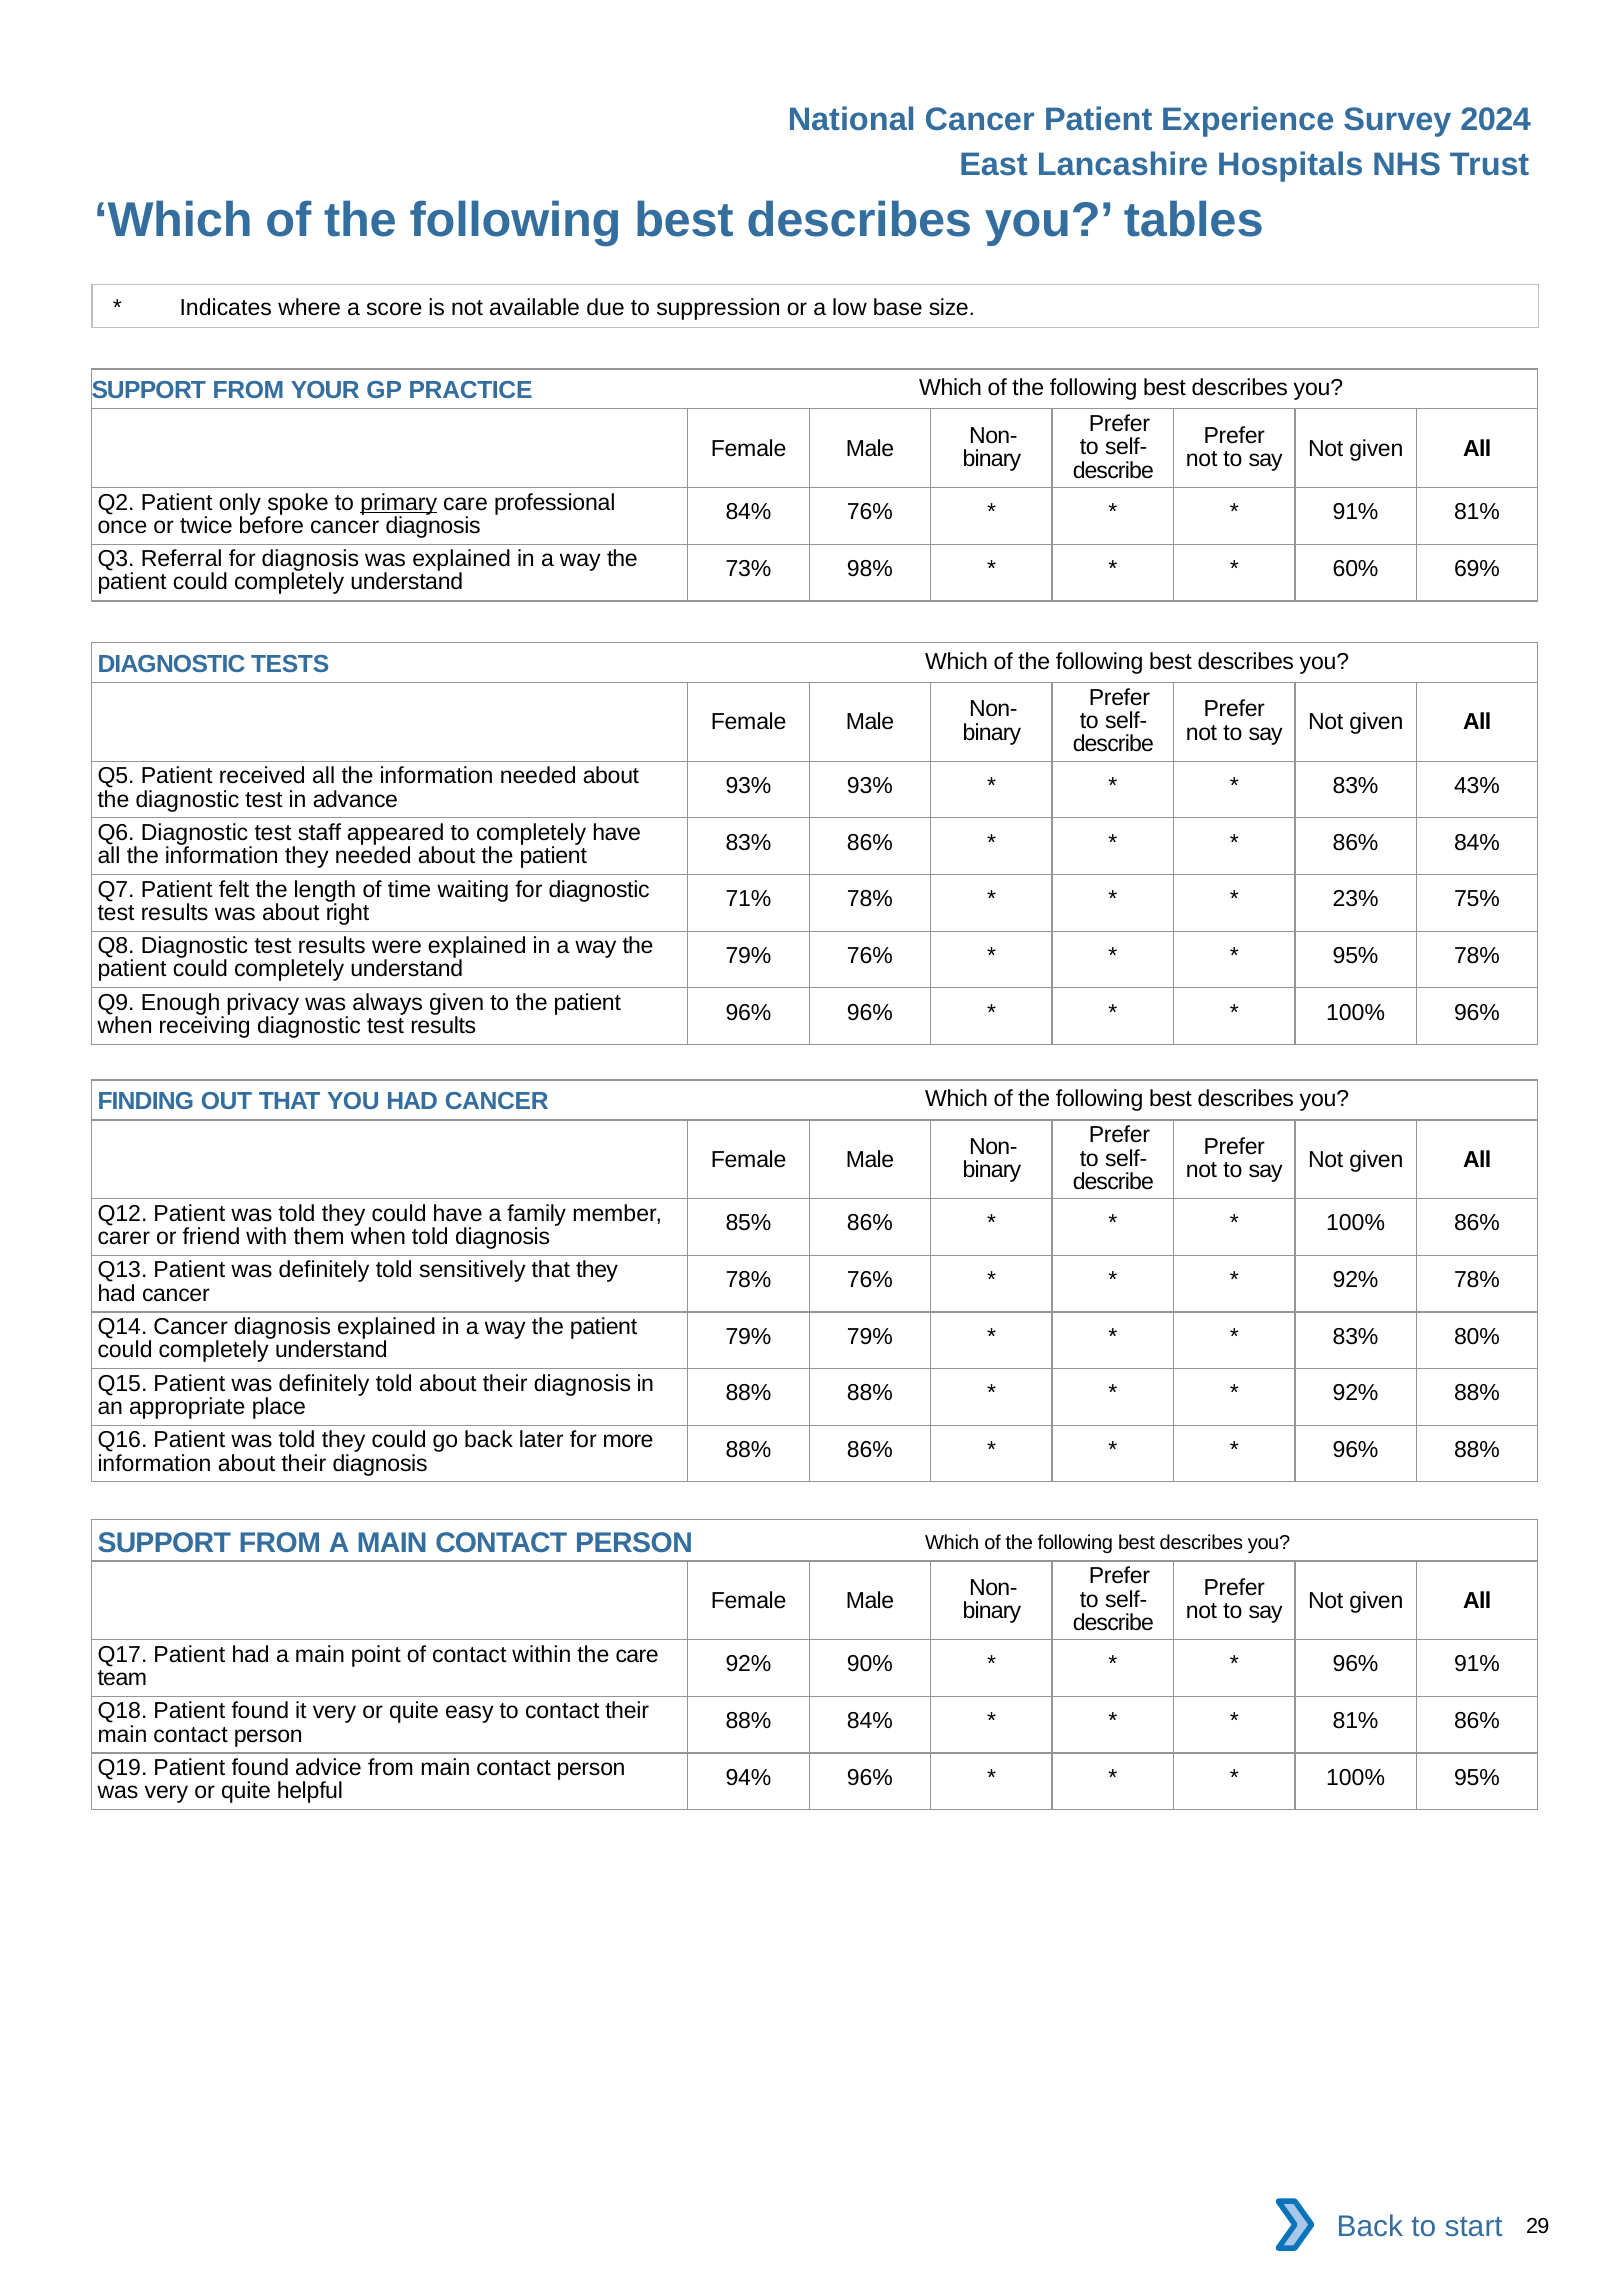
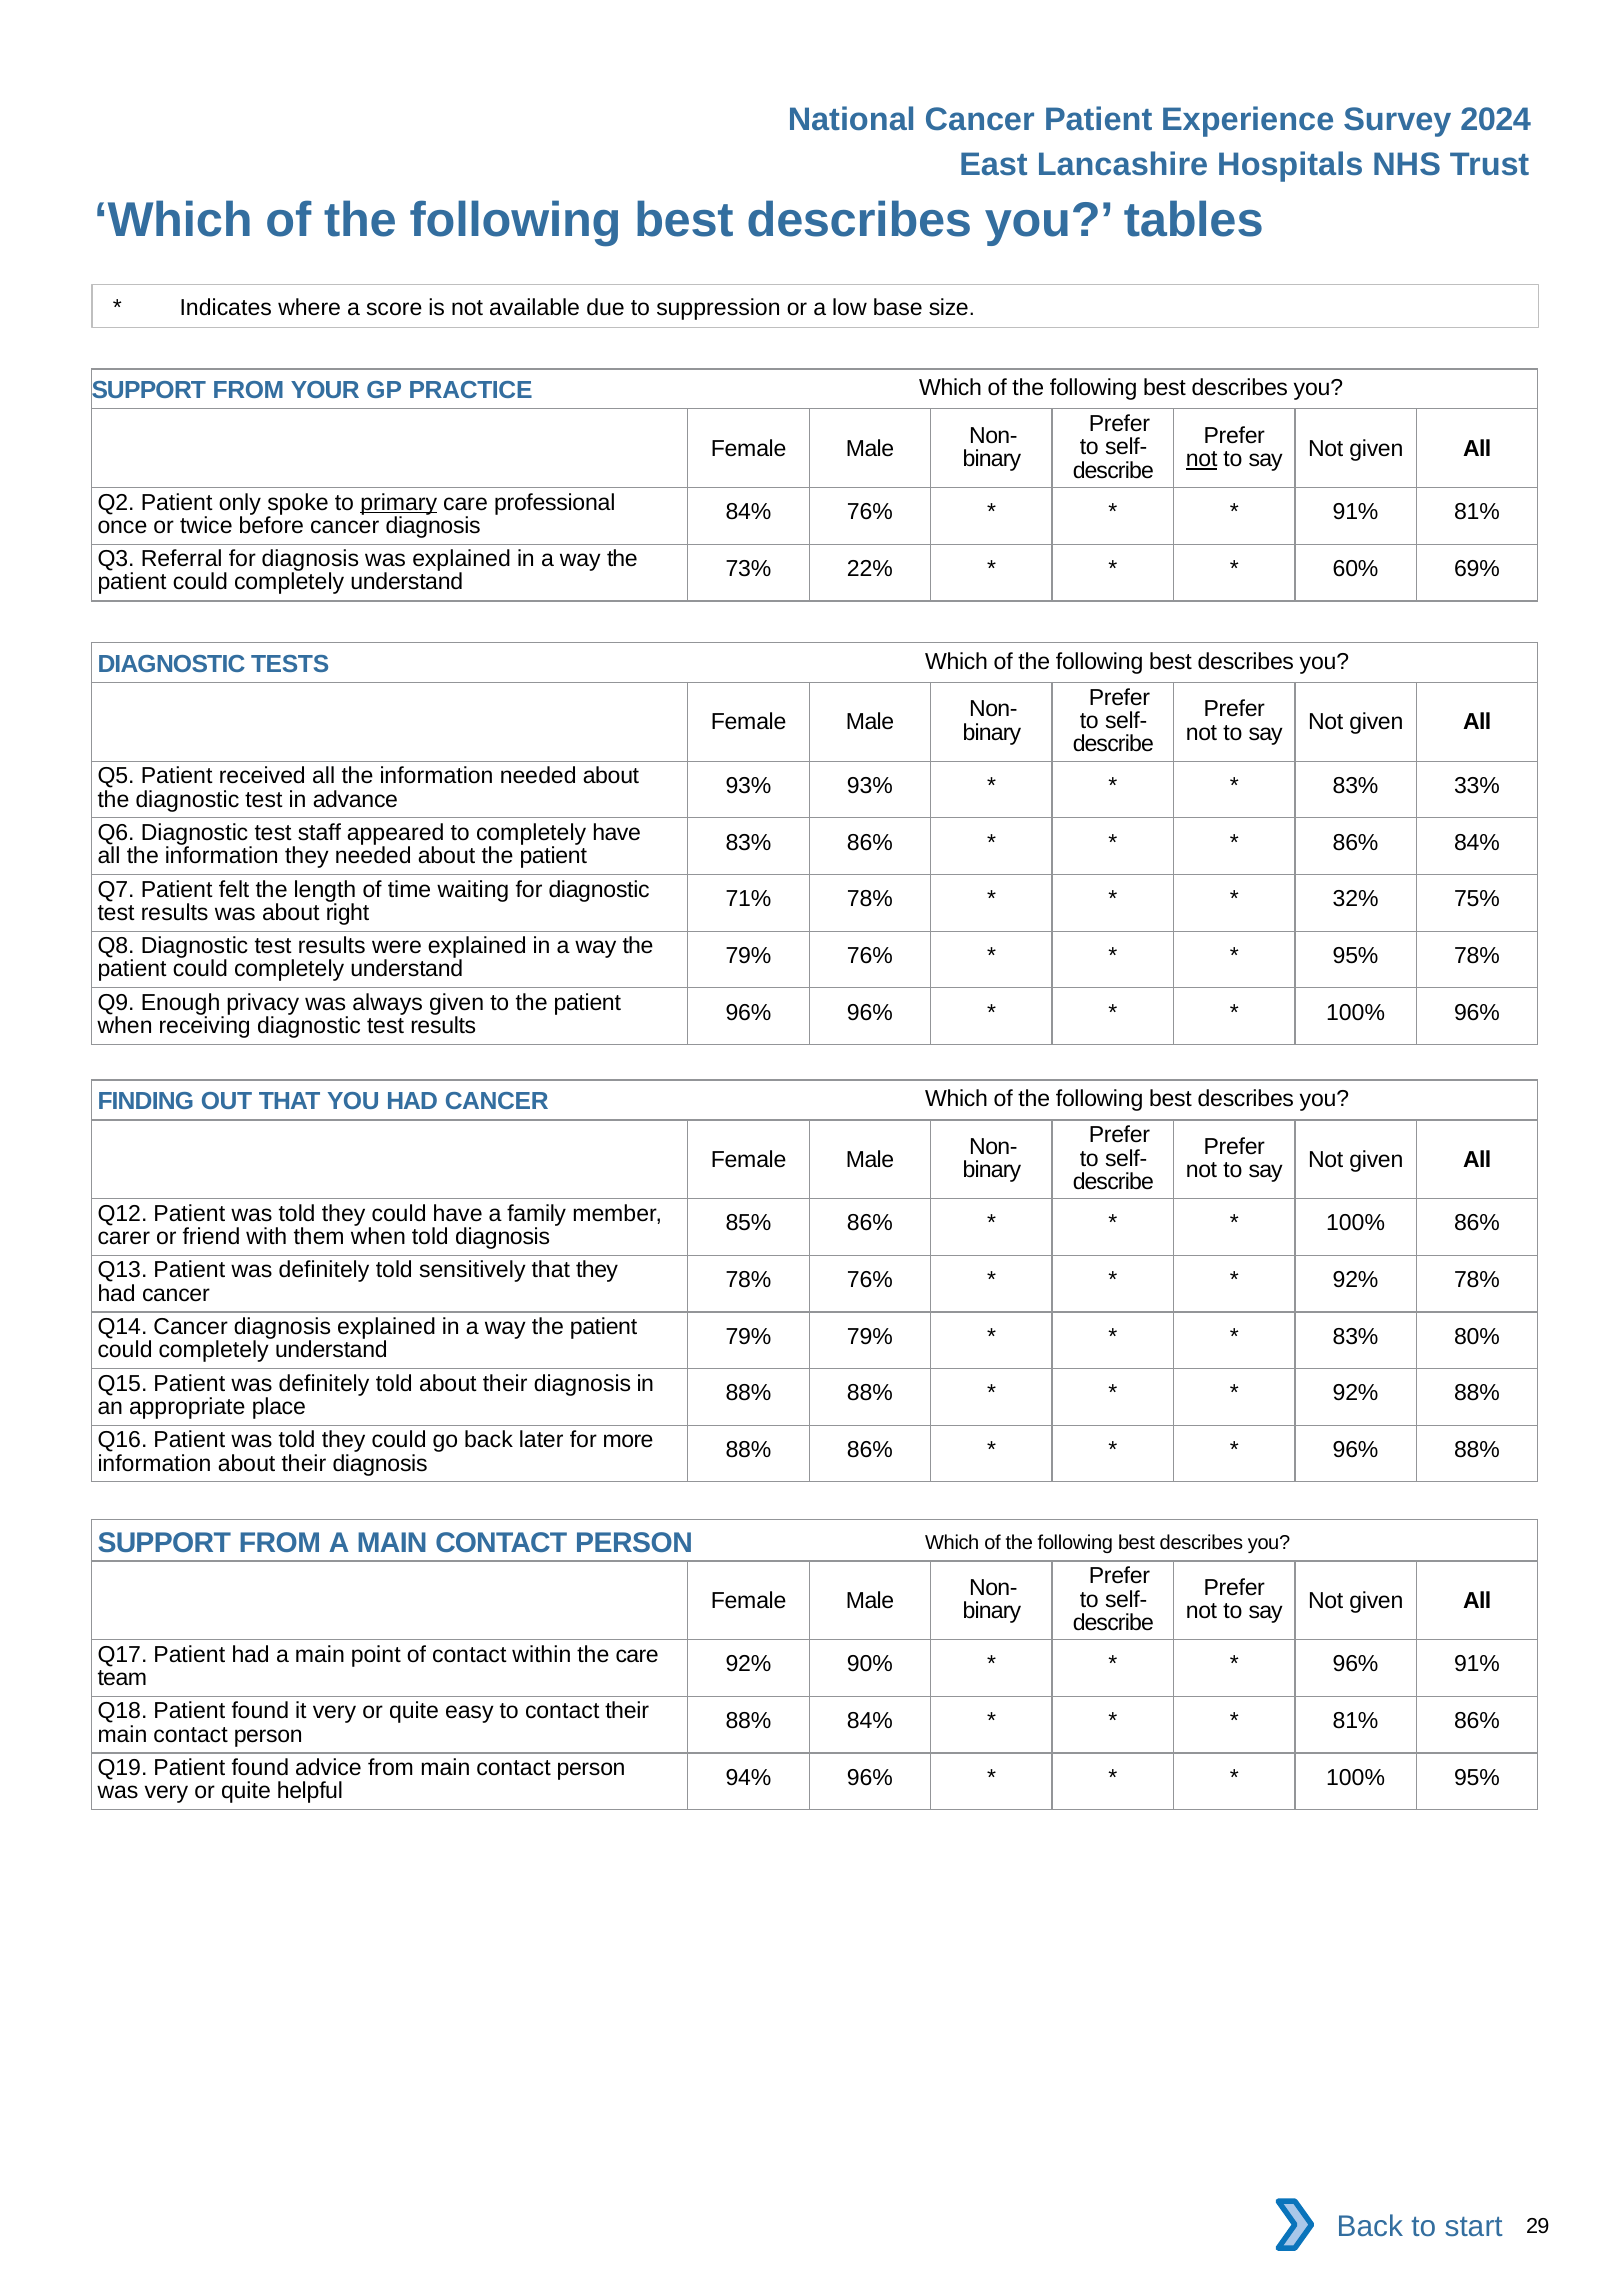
not underline: none -> present (1202, 459)
98%: 98% -> 22% (870, 569)
43%: 43% -> 33% (1477, 786)
23%: 23% -> 32% (1356, 899)
